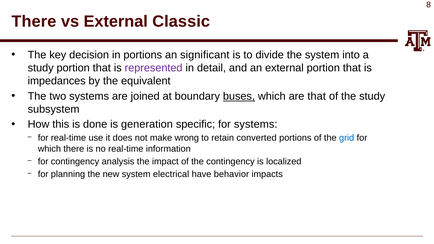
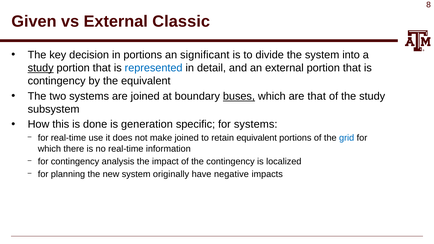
There: There -> Given (34, 22)
study underline: none -> present (41, 68)
represented colour: purple -> blue (154, 68)
impedances: impedances -> contingency (57, 81)
make wrong: wrong -> joined (187, 138)
retain converted: converted -> equivalent (257, 138)
electrical: electrical -> originally (171, 174)
behavior: behavior -> negative (231, 174)
